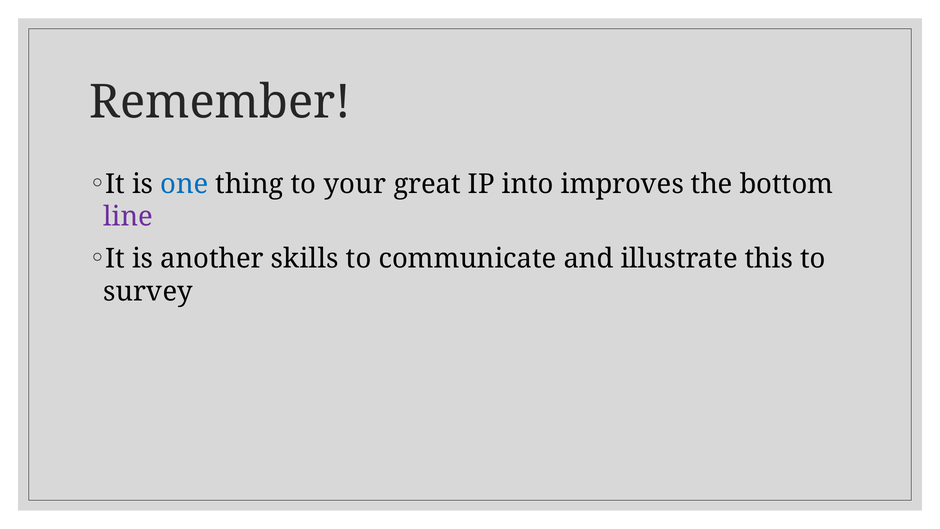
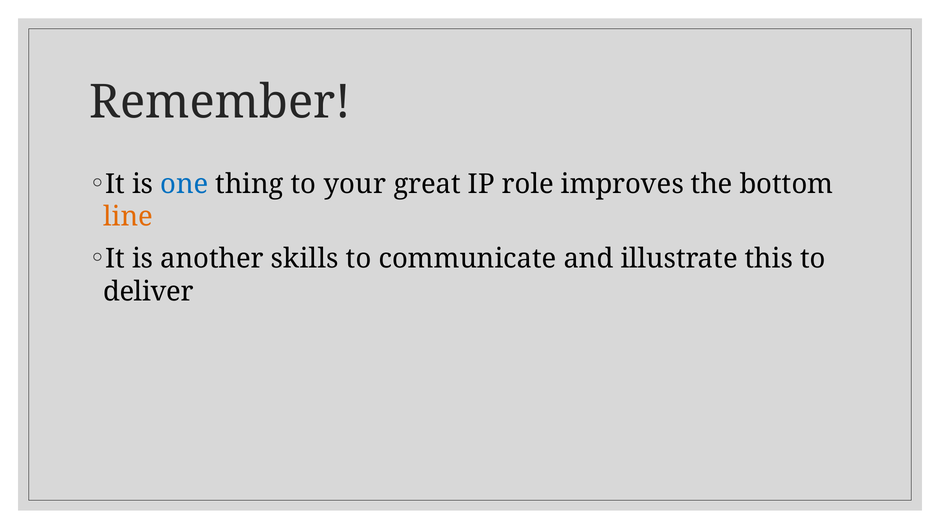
into: into -> role (528, 184)
line colour: purple -> orange (128, 217)
survey: survey -> deliver (148, 291)
